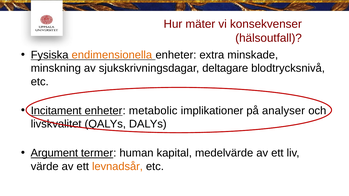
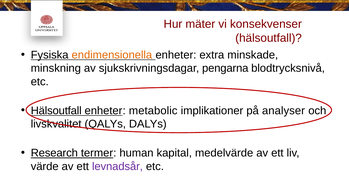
deltagare: deltagare -> pengarna (225, 68)
Incitament: Incitament -> Hälsoutfall (56, 111)
Argument: Argument -> Research (54, 153)
levnadsår colour: orange -> purple (117, 167)
